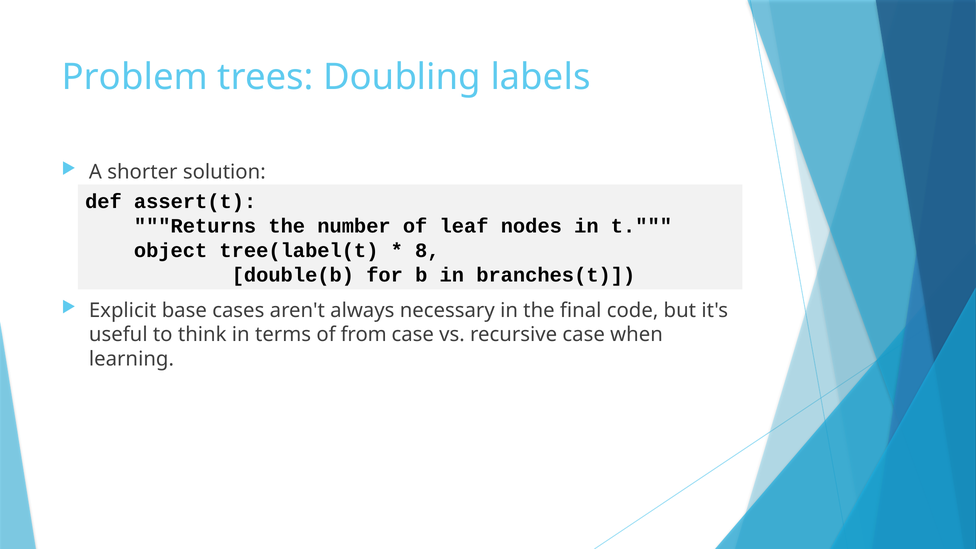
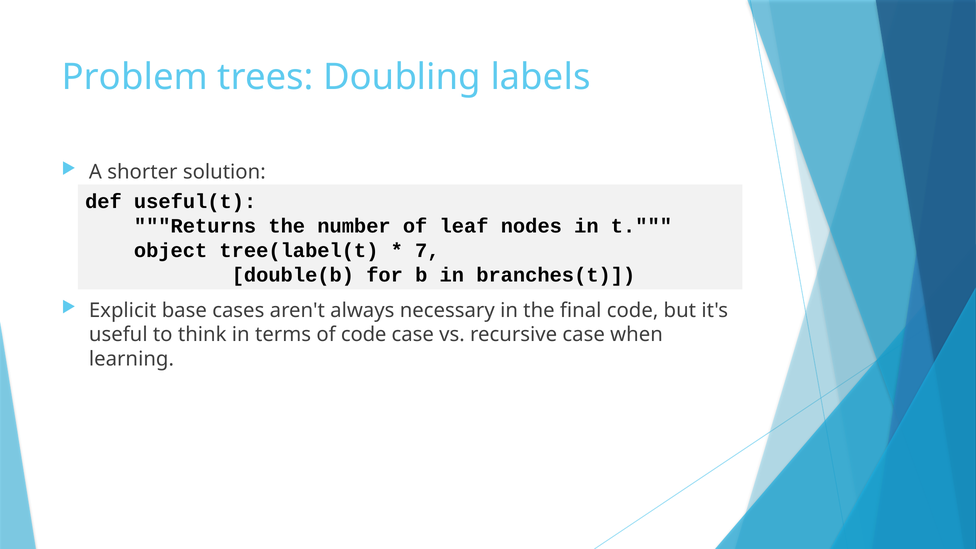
assert(t: assert(t -> useful(t (195, 202)
8: 8 -> 7 (427, 251)
of from: from -> code (364, 335)
